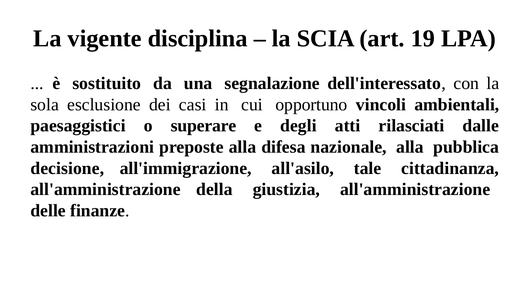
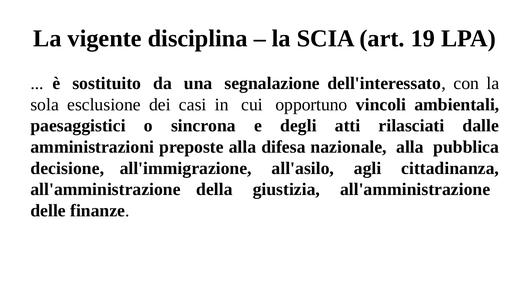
superare: superare -> sincrona (203, 126)
tale: tale -> agli (368, 168)
